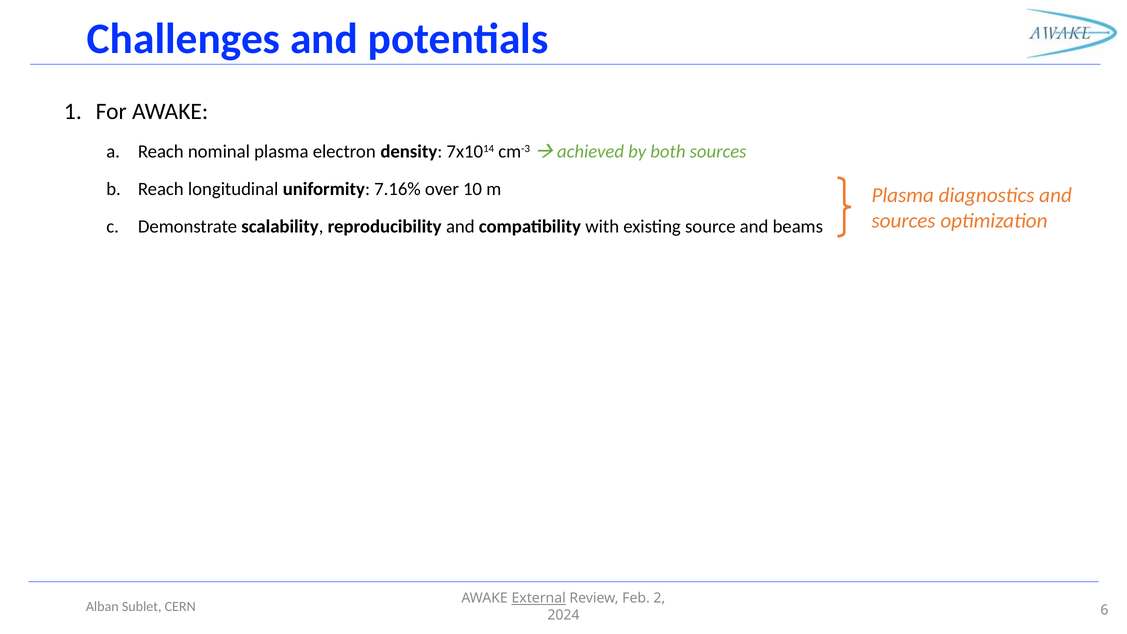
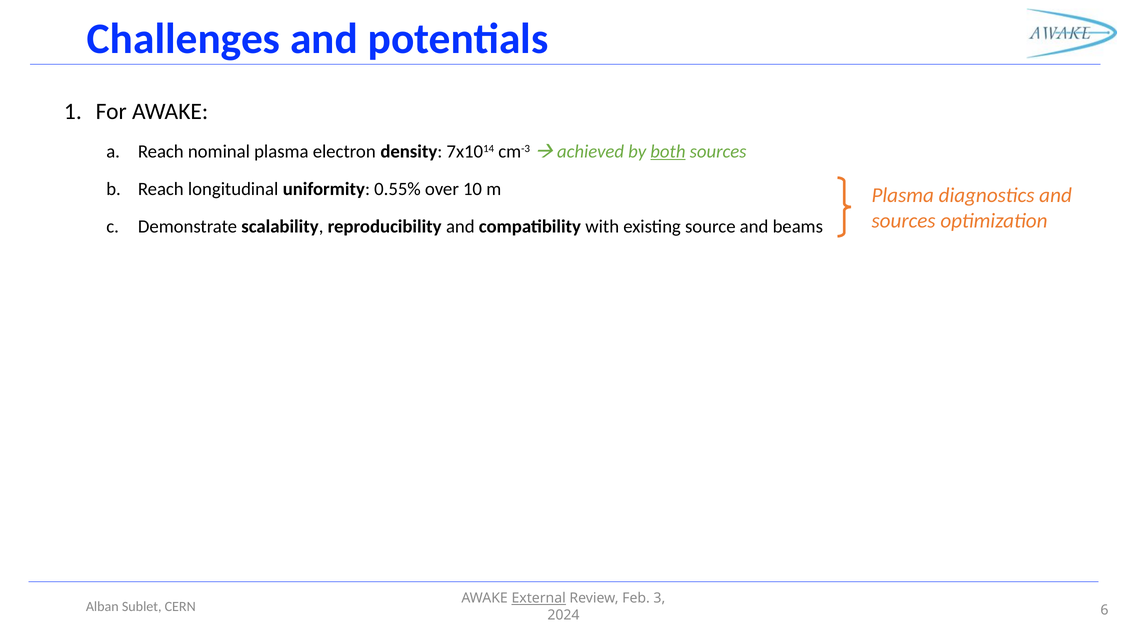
both underline: none -> present (668, 152)
7.16%: 7.16% -> 0.55% (397, 189)
2: 2 -> 3 (659, 598)
